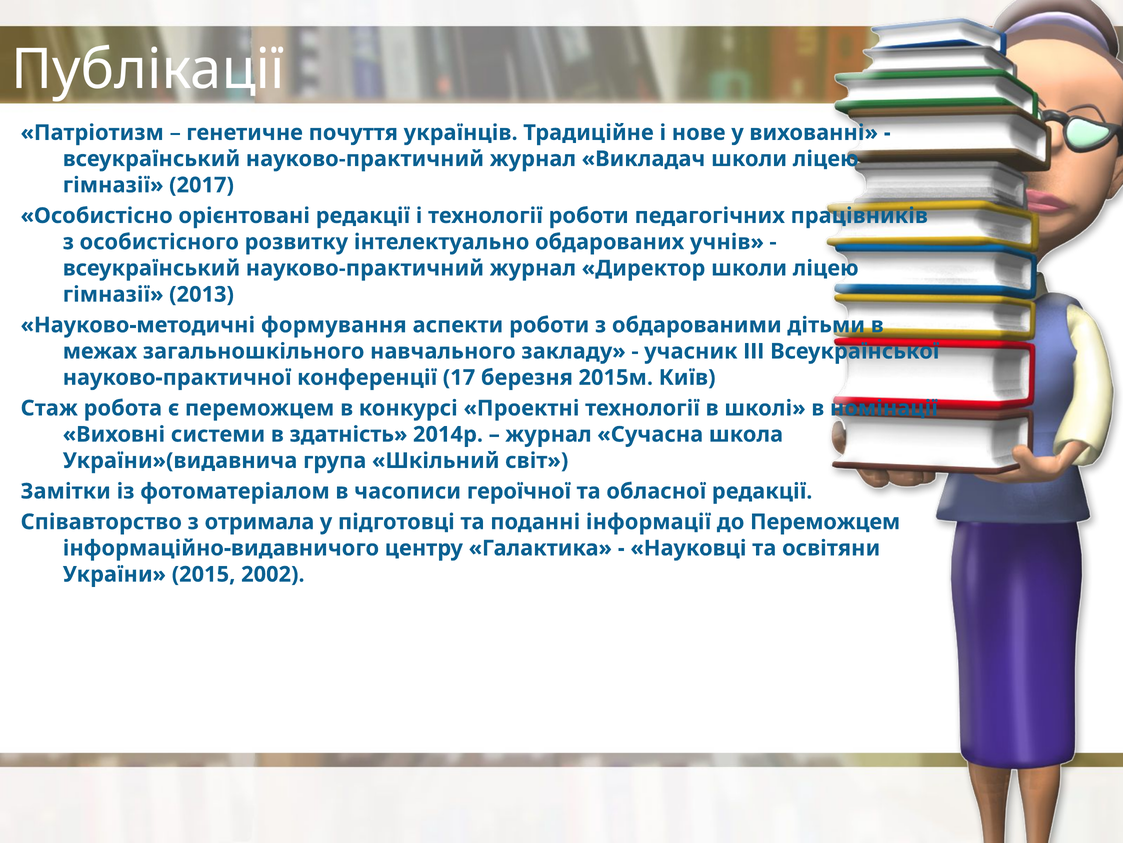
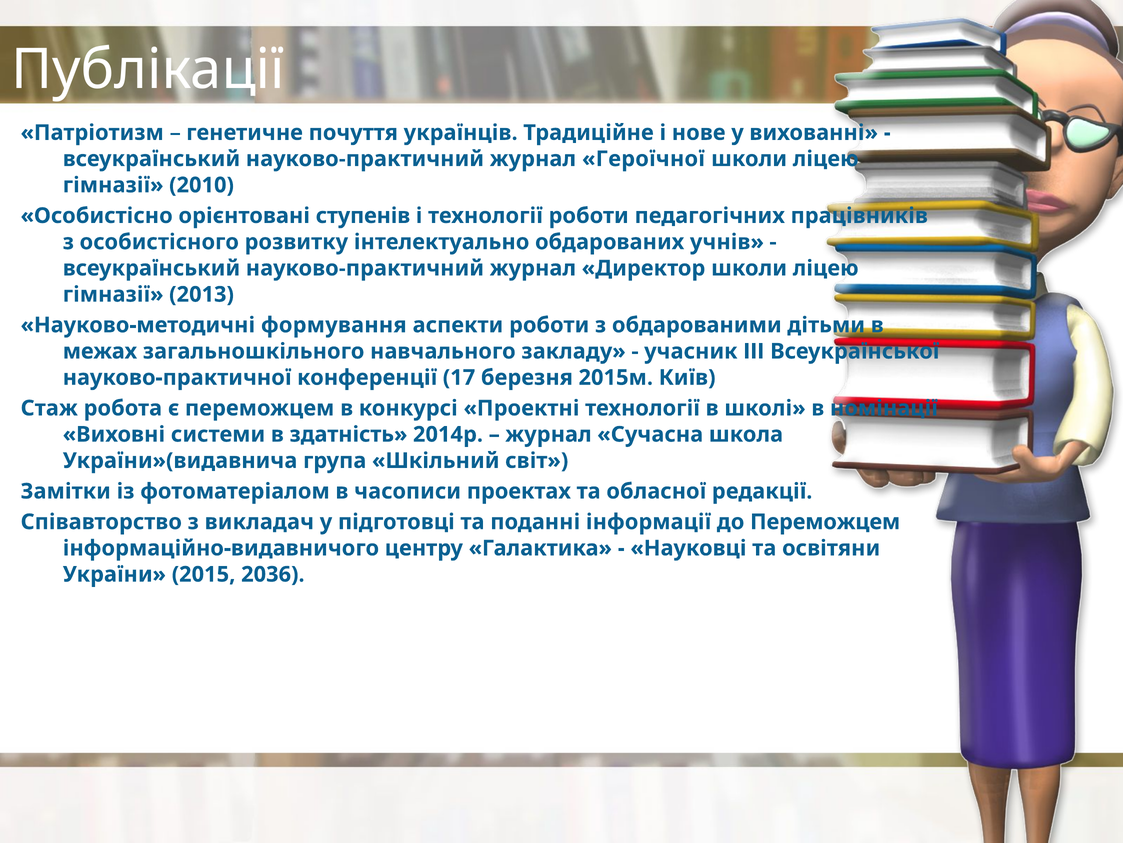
Викладач: Викладач -> Героїчної (643, 159)
2017: 2017 -> 2010 (202, 185)
орієнтовані редакції: редакції -> ступенів (363, 216)
героїчної: героїчної -> проектах (519, 491)
отримала: отримала -> викладач (259, 521)
2002: 2002 -> 2036 (273, 574)
